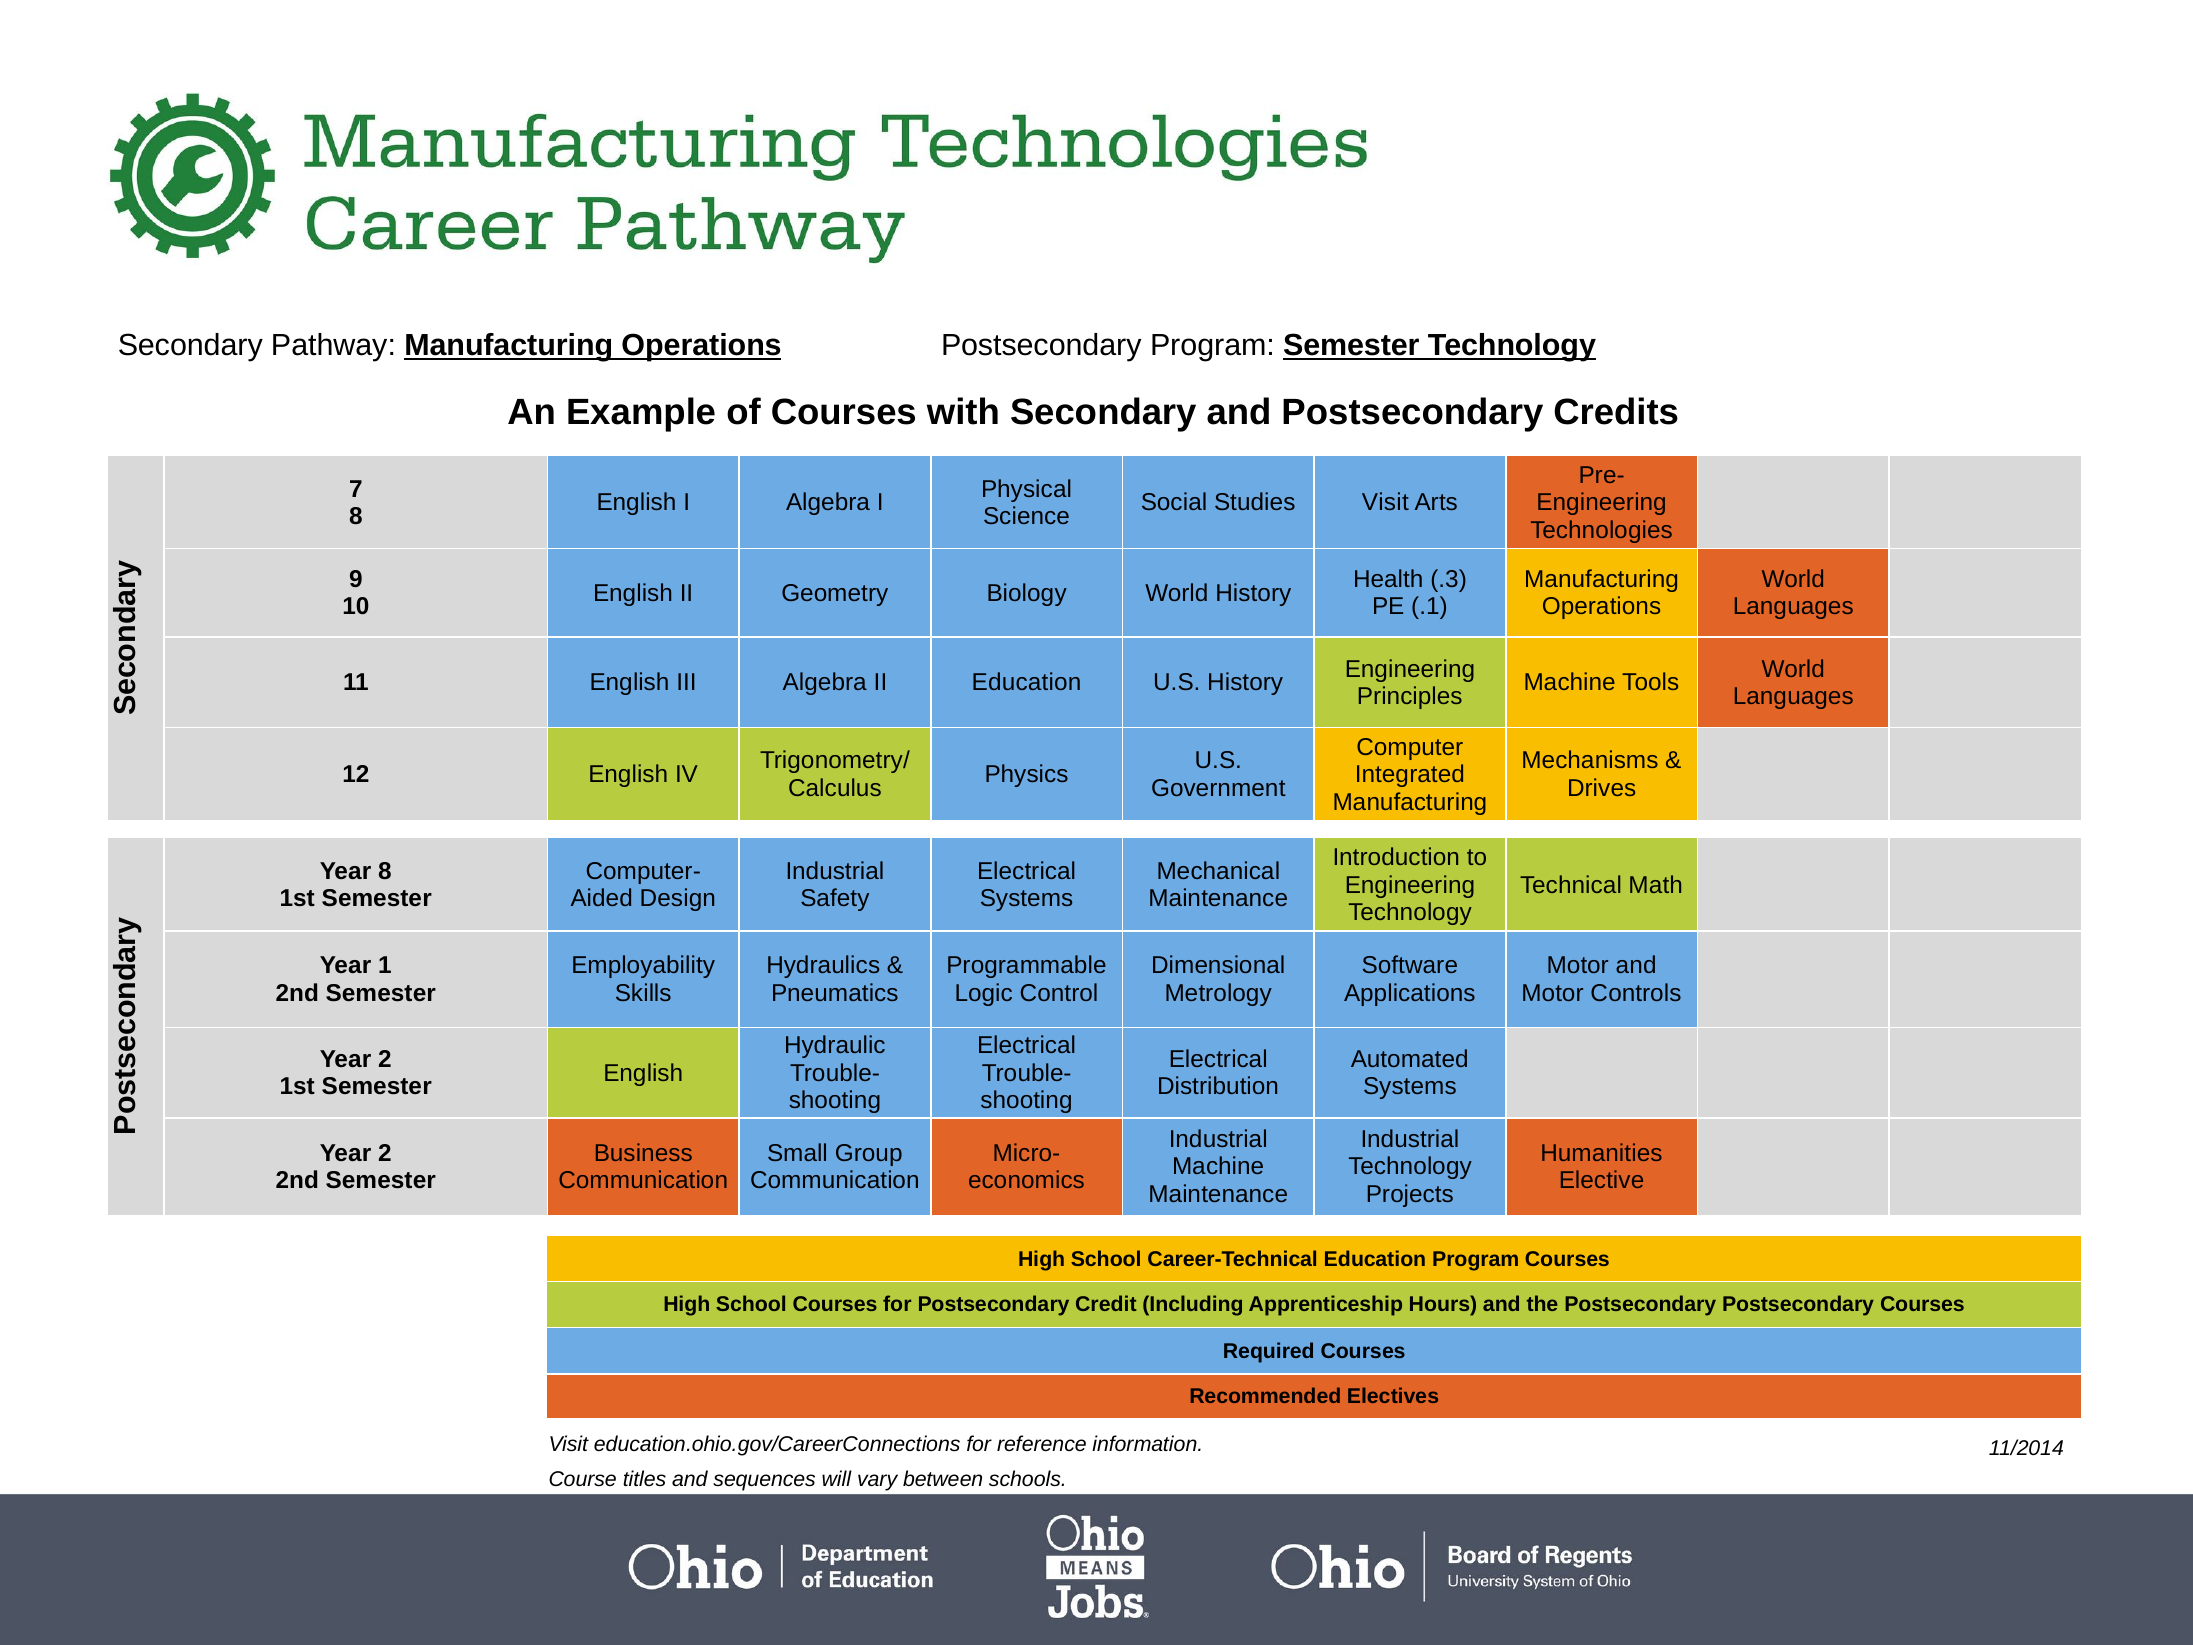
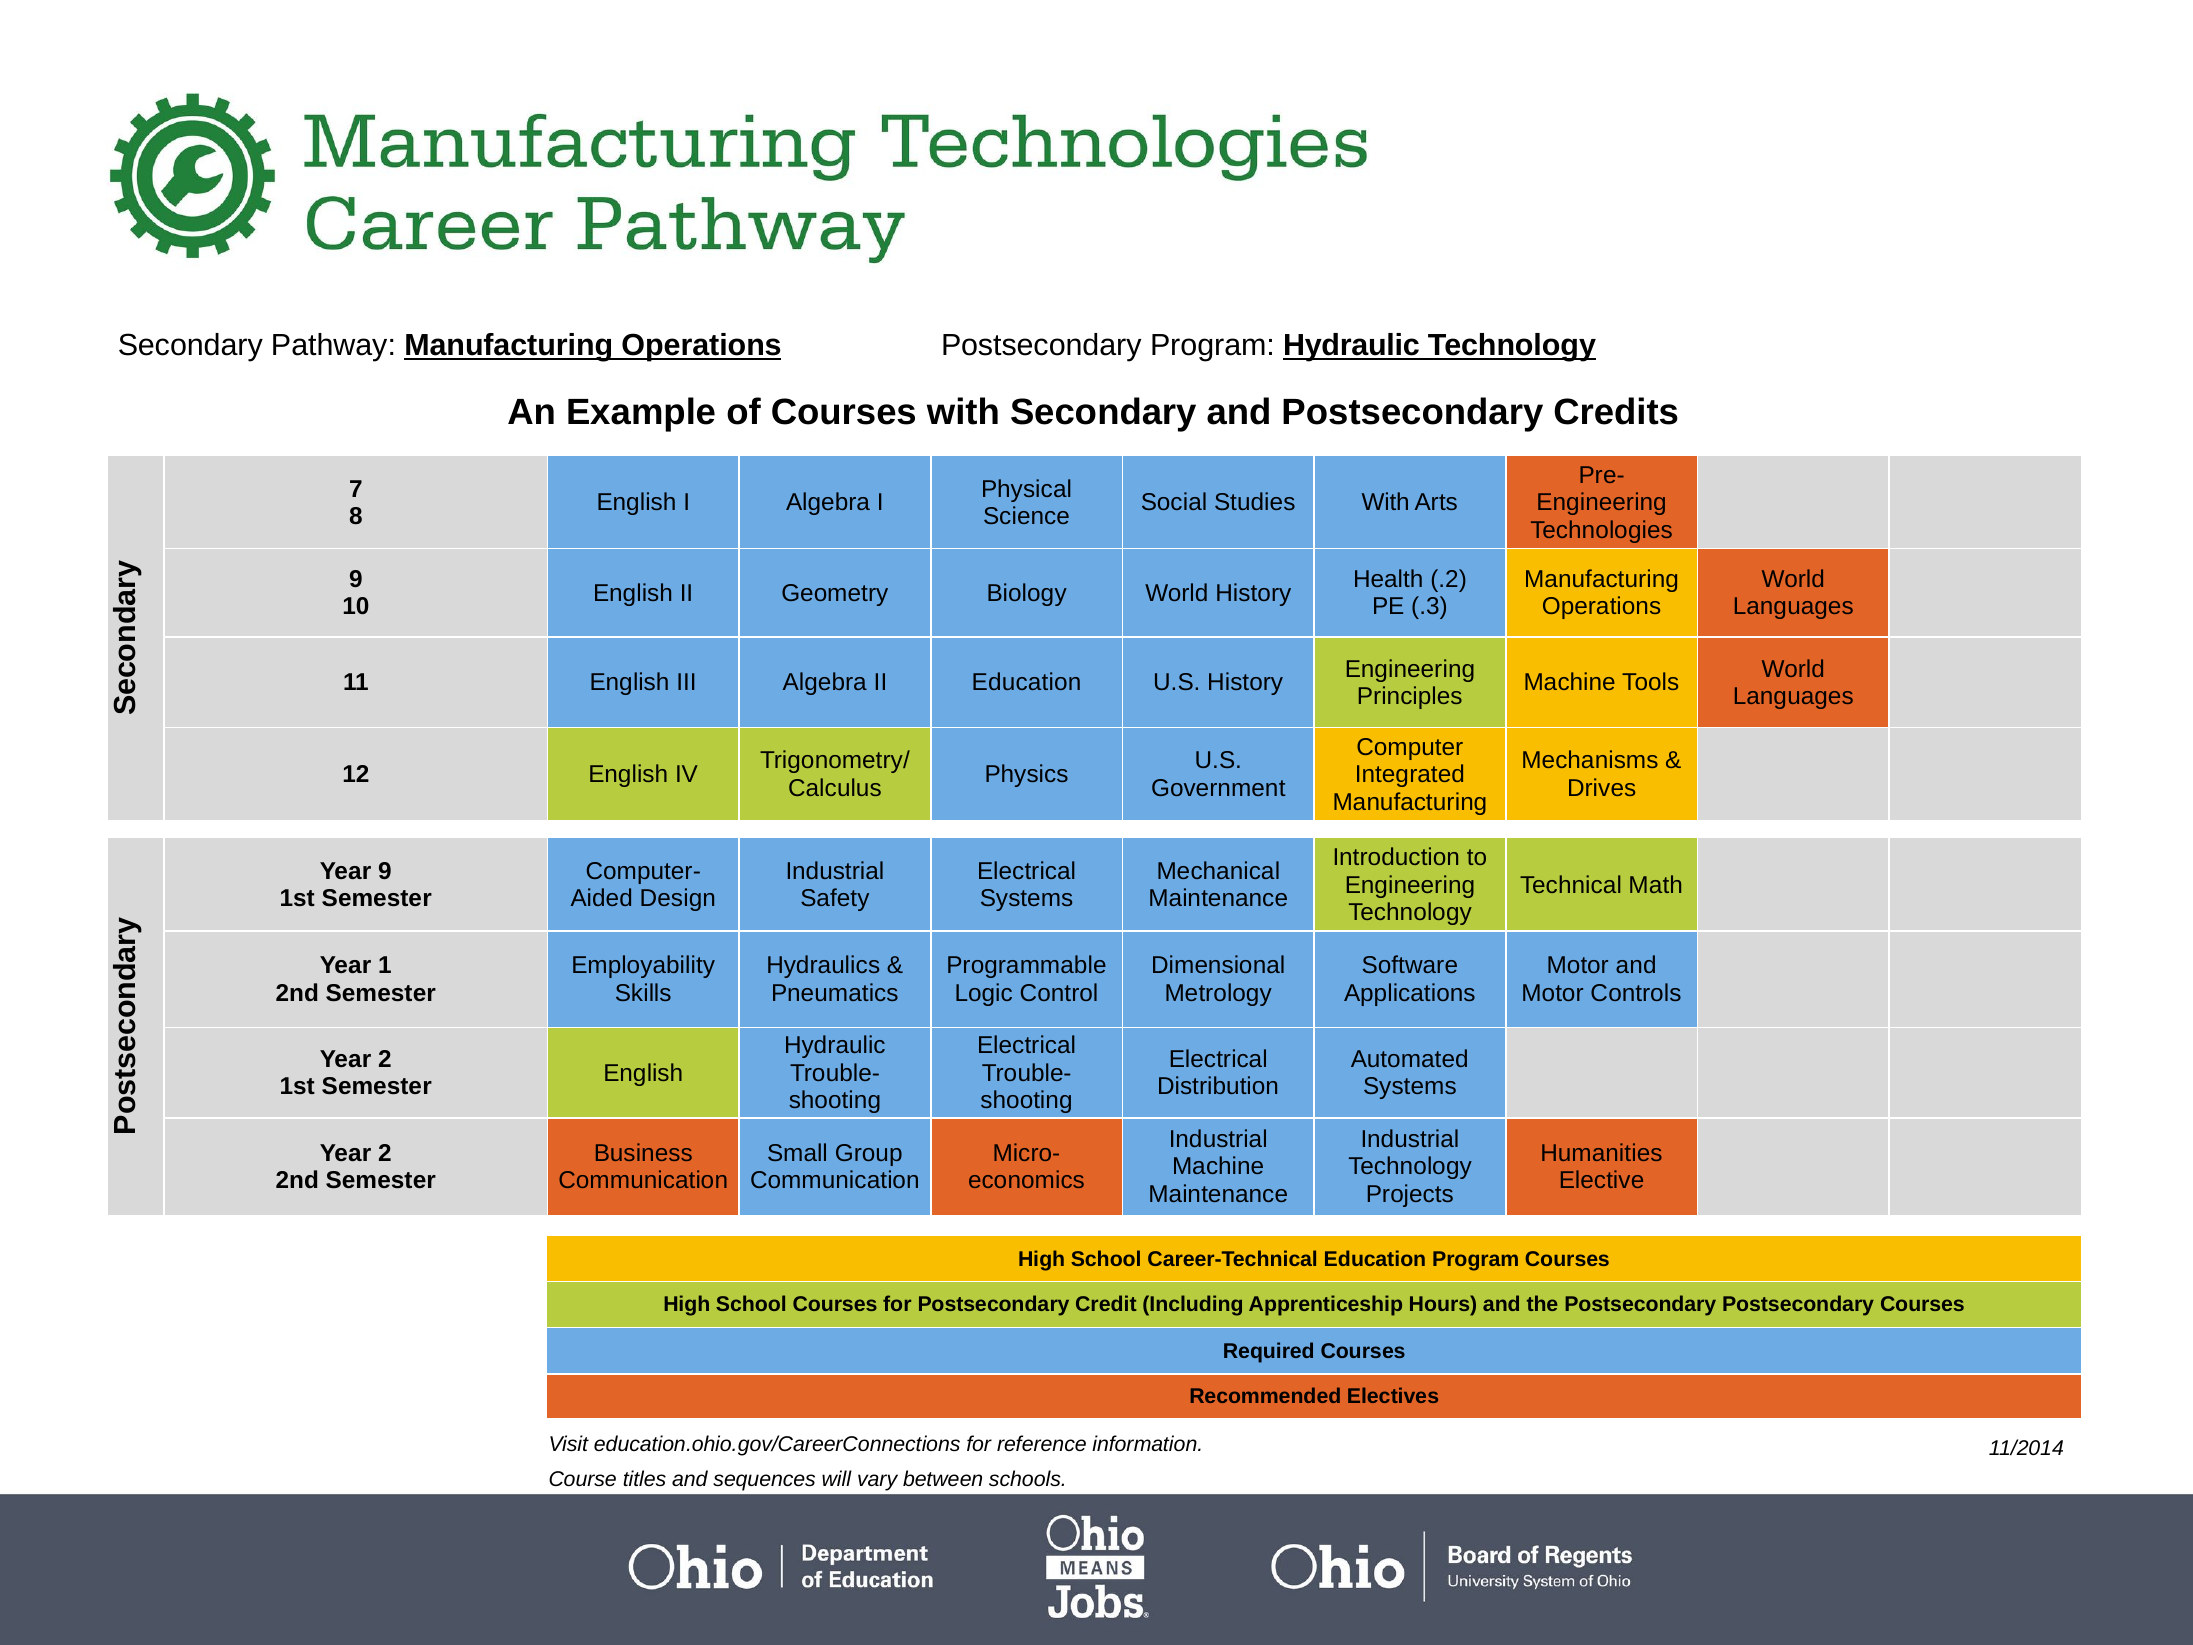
Program Semester: Semester -> Hydraulic (1351, 345)
Studies Visit: Visit -> With (1386, 503)
.3: .3 -> .2 (1449, 579)
.1: .1 -> .3 (1429, 607)
Year 8: 8 -> 9 (385, 871)
